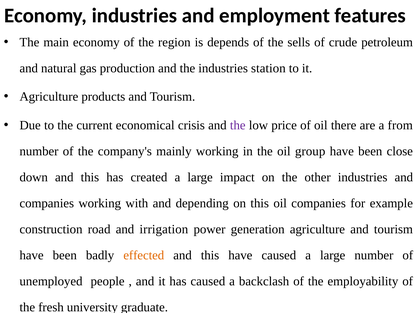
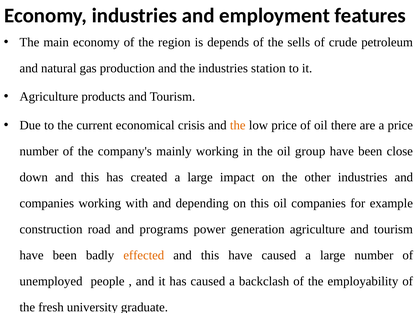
the colour: purple -> orange (238, 125)
a from: from -> price (400, 125)
irrigation: irrigation -> programs (164, 230)
